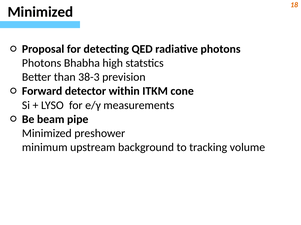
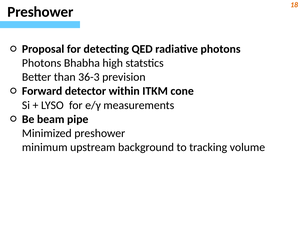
Minimized: Minimized -> Preshower (40, 12)
38-3: 38-3 -> 36-3 (89, 77)
